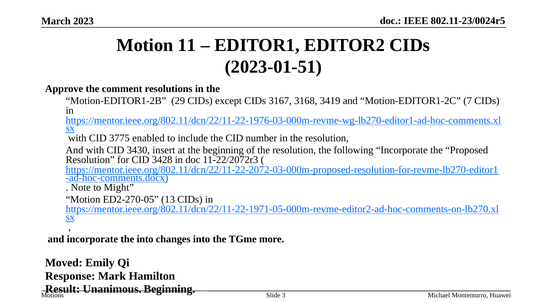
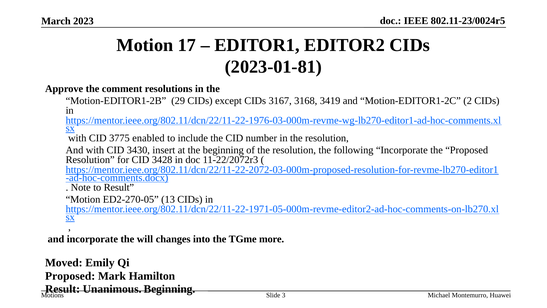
11: 11 -> 17 (187, 45)
2023-01-51: 2023-01-51 -> 2023-01-81 (273, 67)
7: 7 -> 2 (468, 101)
to Might: Might -> Result (119, 187)
the into: into -> will (145, 239)
Response: Response -> Proposed (70, 276)
